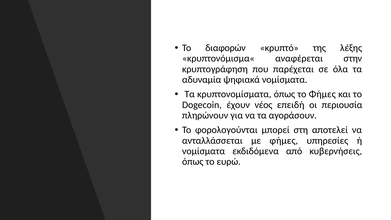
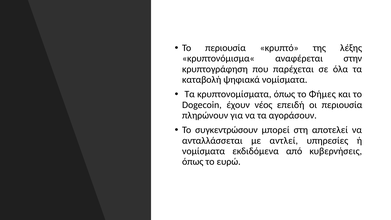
Το διαφορών: διαφορών -> περιουσία (226, 48)
αδυναμία: αδυναμία -> καταβολή (202, 80)
φορολογούνται: φορολογούνται -> συγκεντρώσουν (226, 130)
με φήμες: φήμες -> αντλεί (284, 141)
